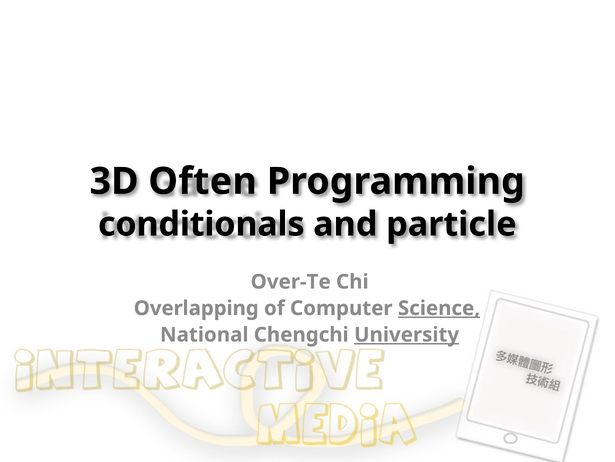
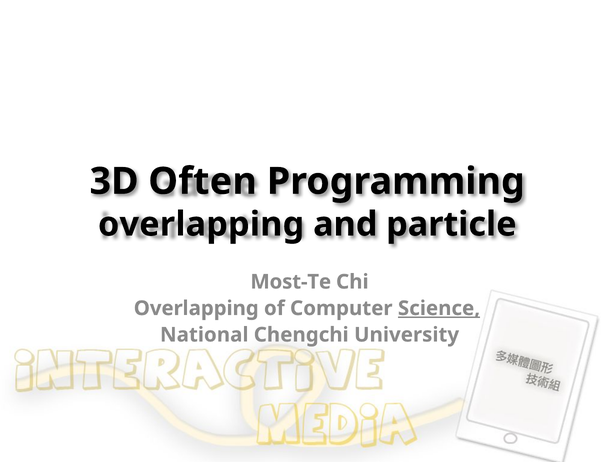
conditionals: conditionals -> overlapping (201, 224)
Over-Te: Over-Te -> Most-Te (291, 281)
University underline: present -> none (407, 334)
